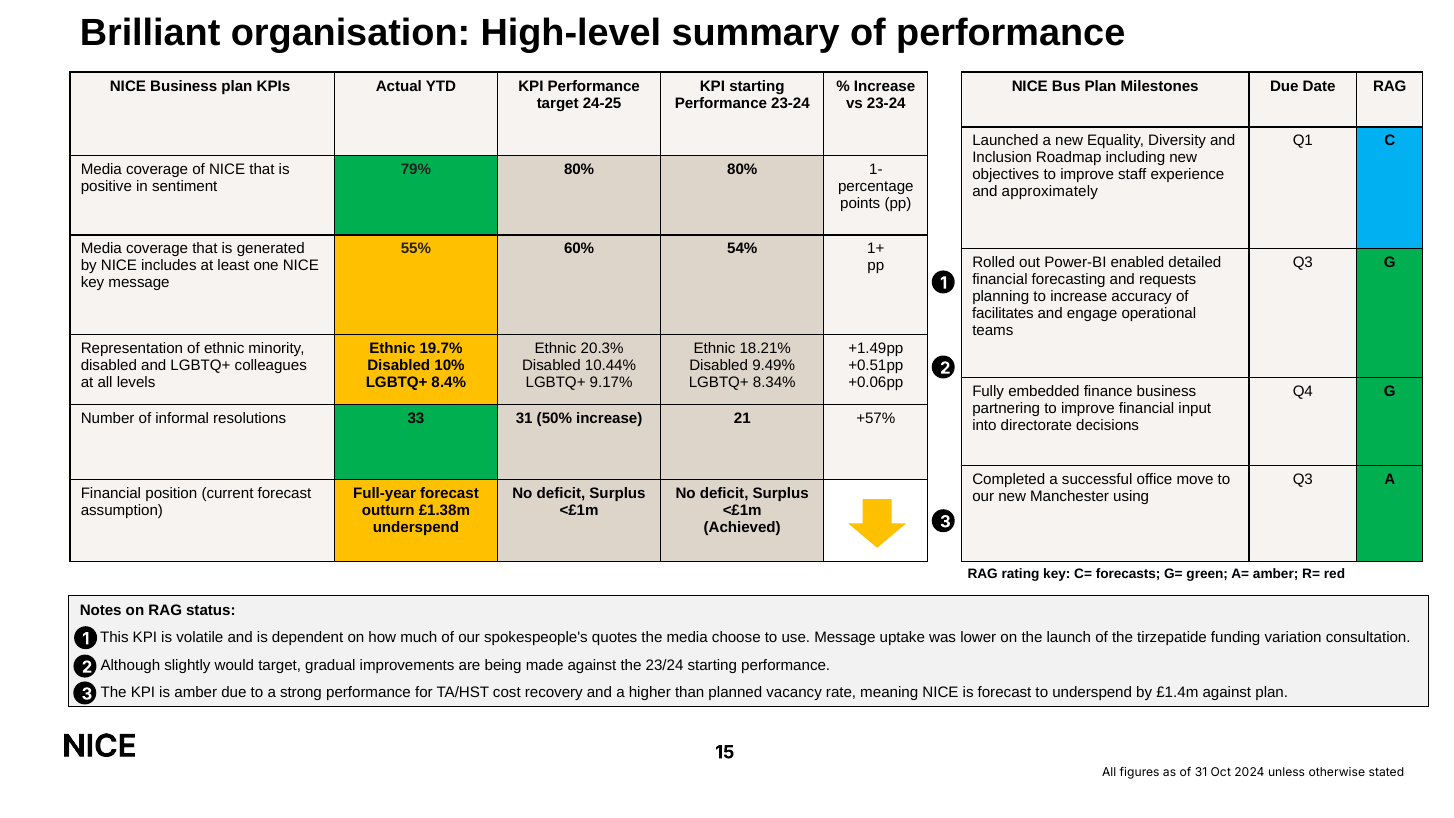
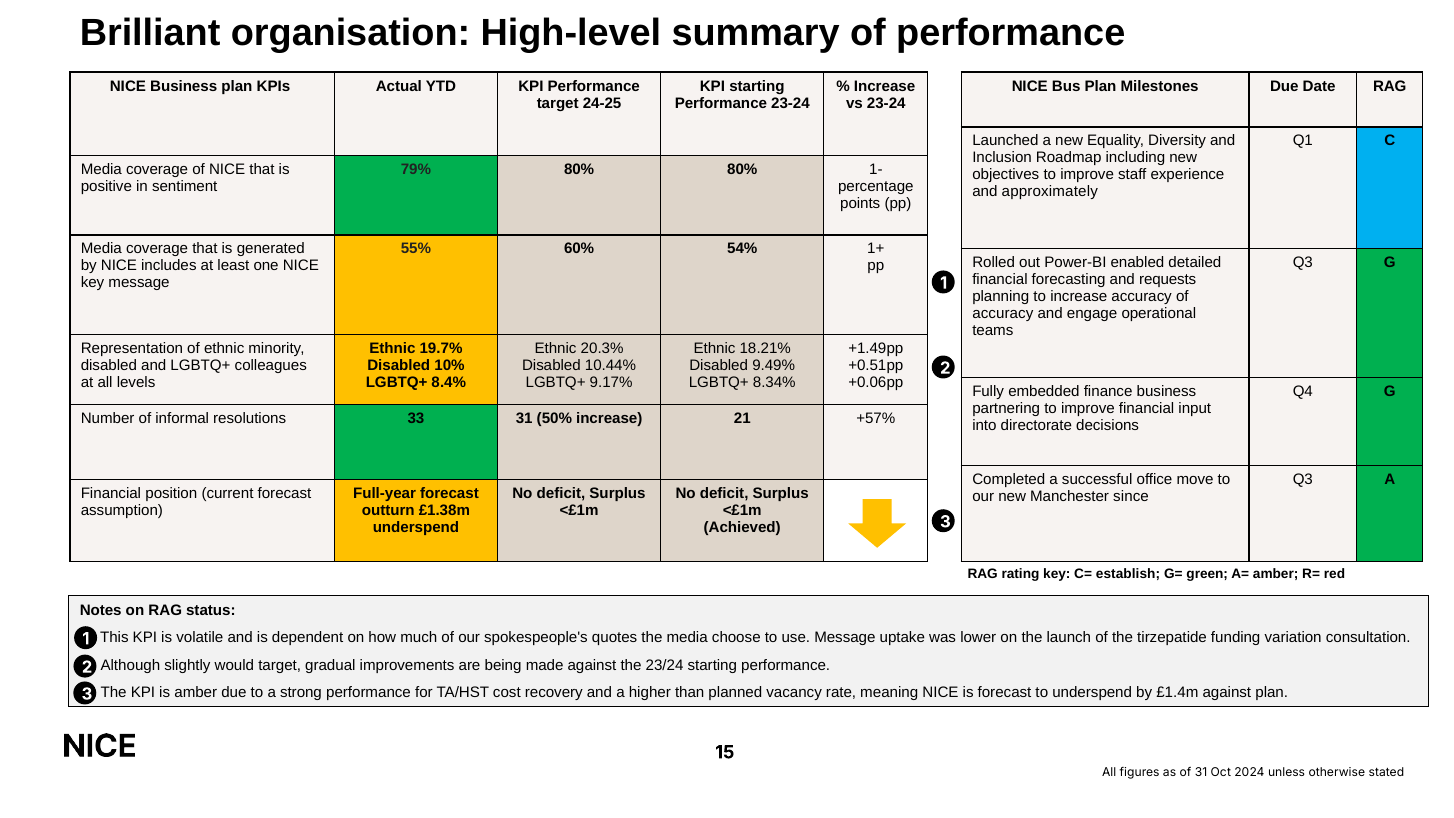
facilitates: facilitates -> accuracy (1003, 313)
using: using -> since (1131, 497)
forecasts: forecasts -> establish (1128, 574)
